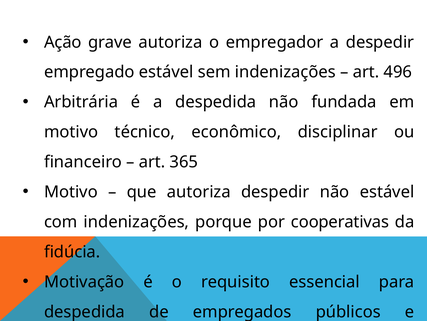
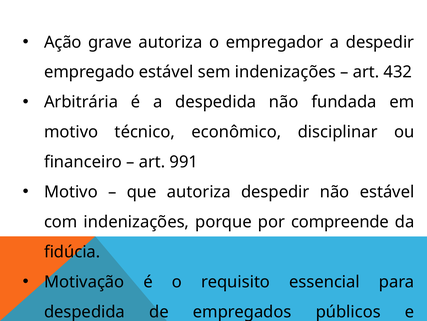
496: 496 -> 432 (398, 72)
365: 365 -> 991 (184, 162)
cooperativas: cooperativas -> compreende (340, 222)
